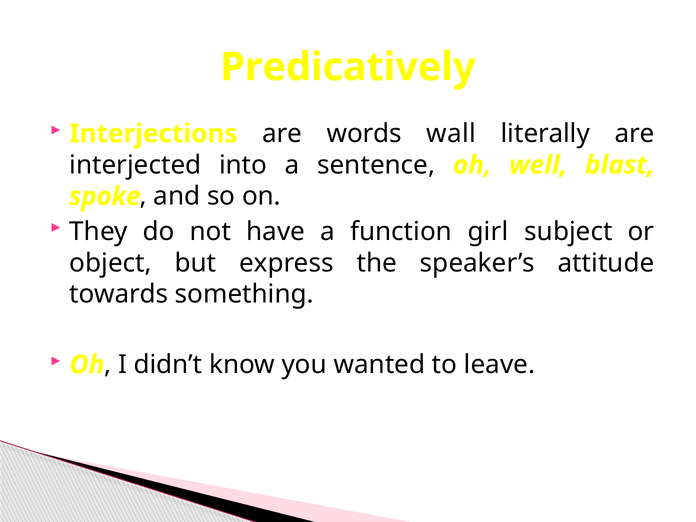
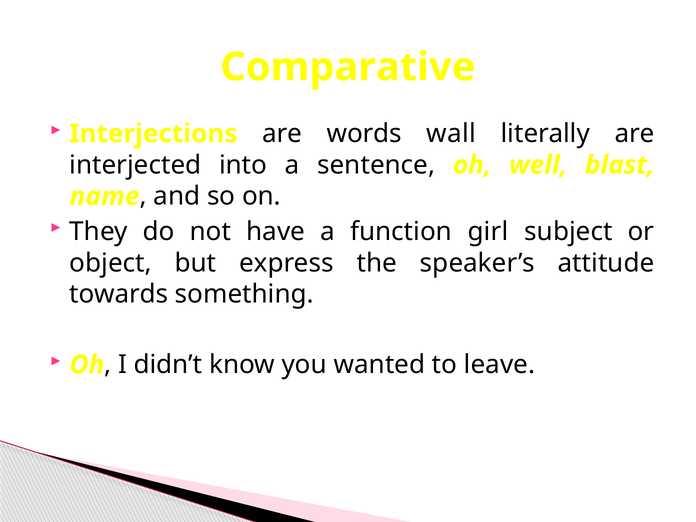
Predicatively: Predicatively -> Comparative (348, 67)
spoke: spoke -> name (105, 196)
